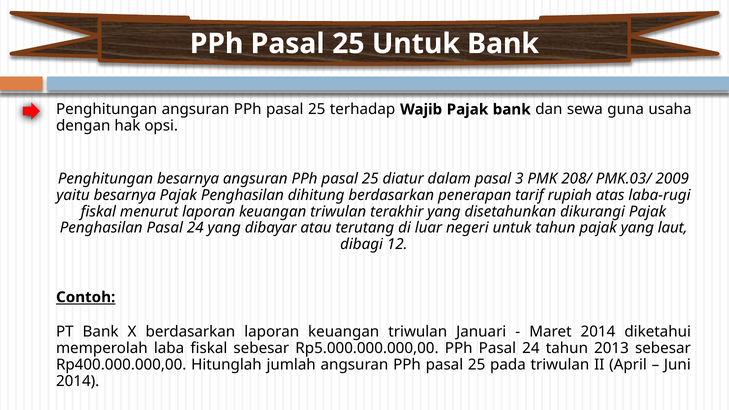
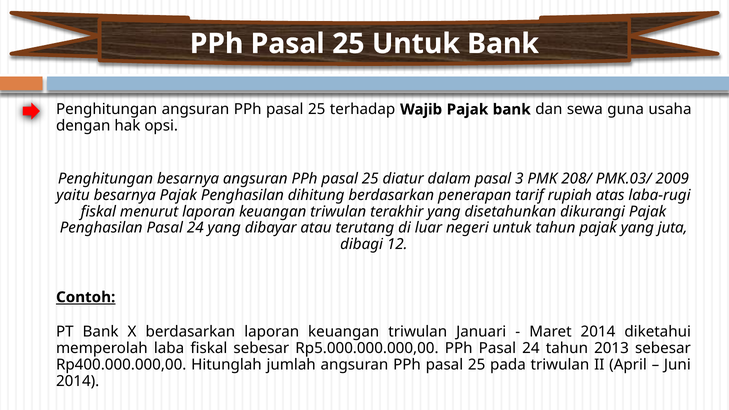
laut: laut -> juta (673, 228)
